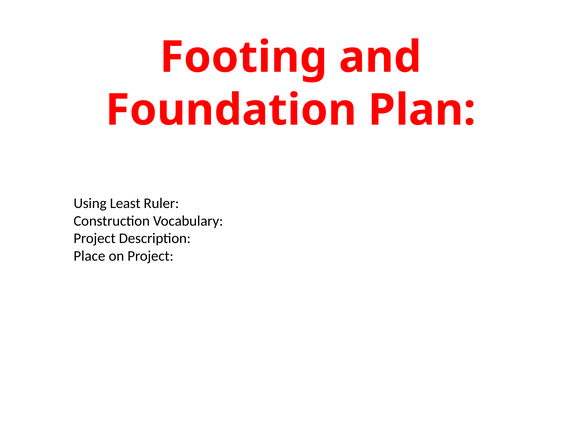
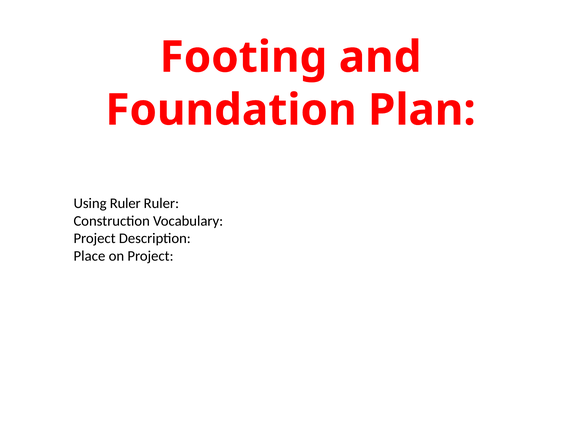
Using Least: Least -> Ruler (125, 203)
